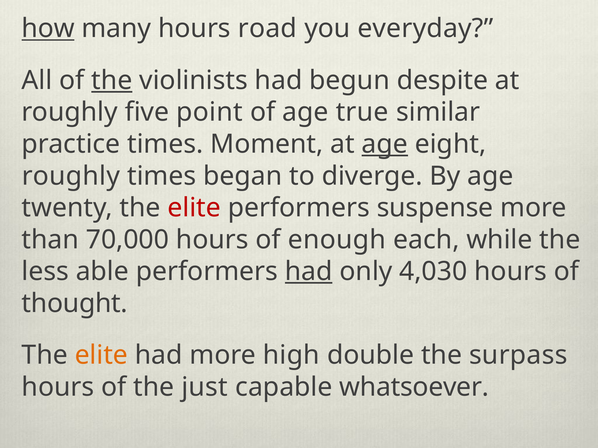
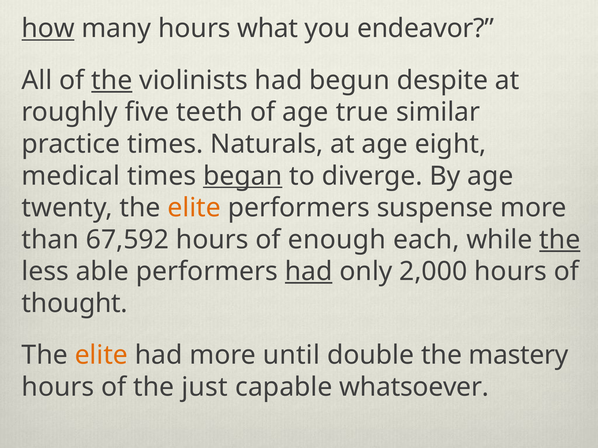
road: road -> what (268, 29)
everyday: everyday -> endeavor (426, 29)
point: point -> teeth (209, 112)
Moment: Moment -> Naturals (267, 144)
age underline: present -> none (385, 144)
roughly: roughly -> medical (71, 176)
began underline: none -> present (243, 176)
elite colour: red -> orange (194, 208)
70,000: 70,000 -> 67,592 (127, 240)
the underline: none -> present (560, 240)
4,030: 4,030 -> 2,000 (433, 272)
high: high -> until (291, 356)
surpass: surpass -> mastery (518, 356)
